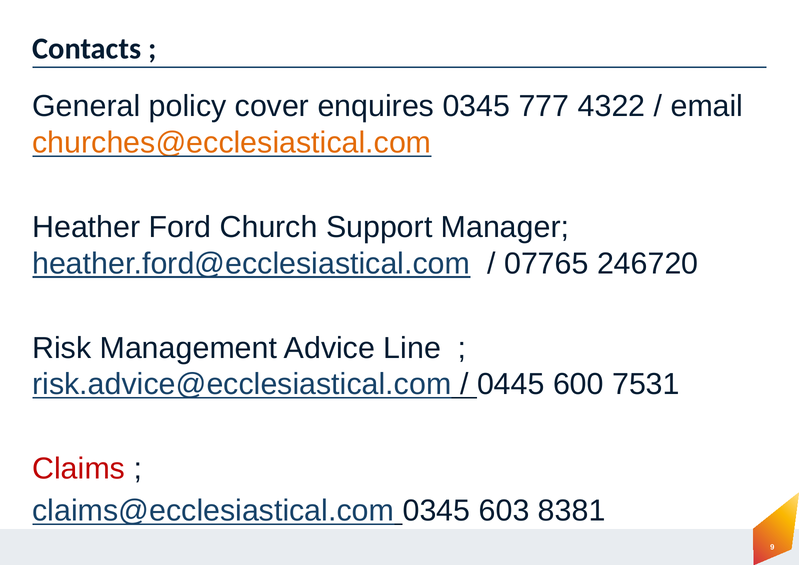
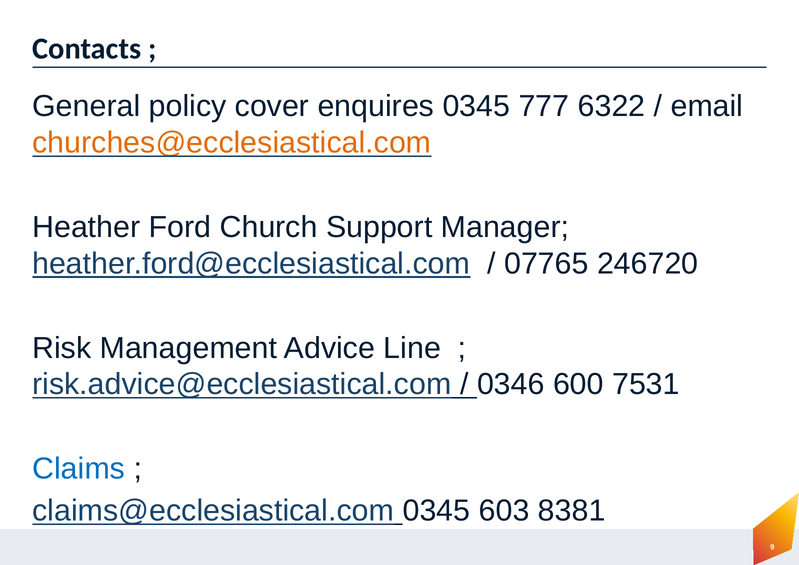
4322: 4322 -> 6322 (612, 106)
0445: 0445 -> 0346 (511, 384)
Claims colour: red -> blue (79, 469)
